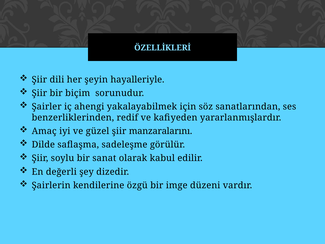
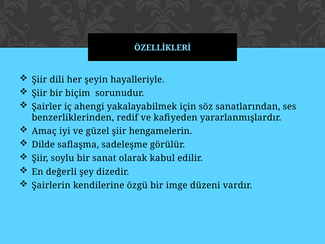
manzaralarını: manzaralarını -> hengamelerin (160, 131)
